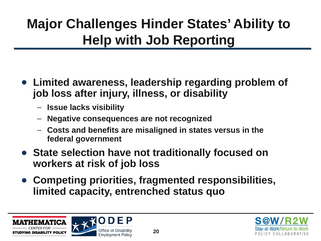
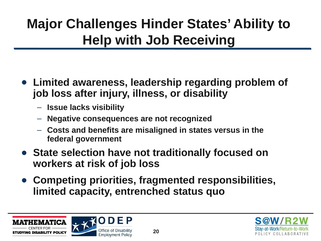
Reporting: Reporting -> Receiving (204, 40)
